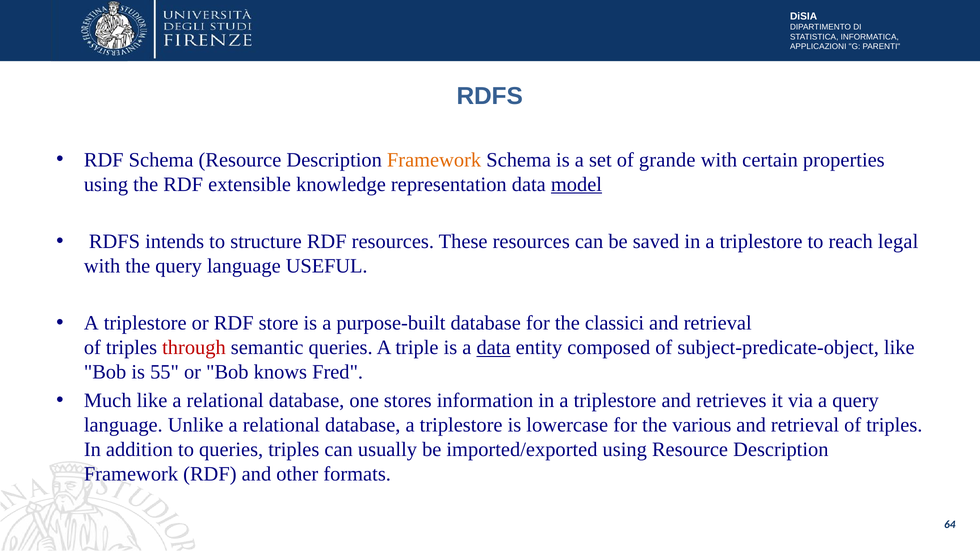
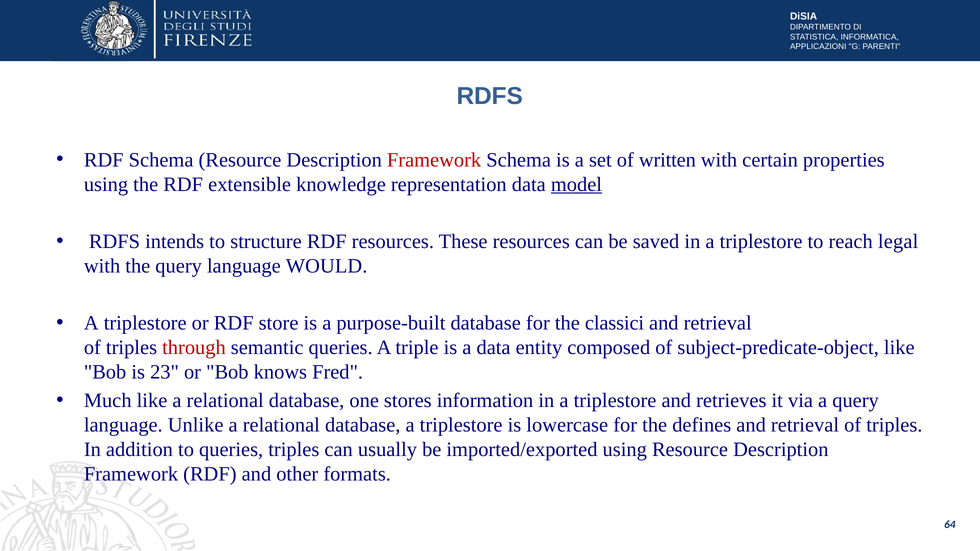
Framework colour: orange -> red (434, 160)
grande: grande -> written (667, 160)
USEFUL: USEFUL -> WOULD (327, 266)
data underline: present -> none (494, 348)
55: 55 -> 23 (165, 372)
various: various -> defines (702, 425)
